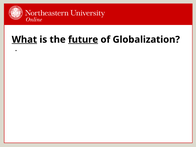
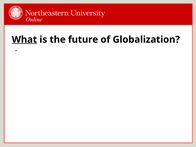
future underline: present -> none (83, 40)
